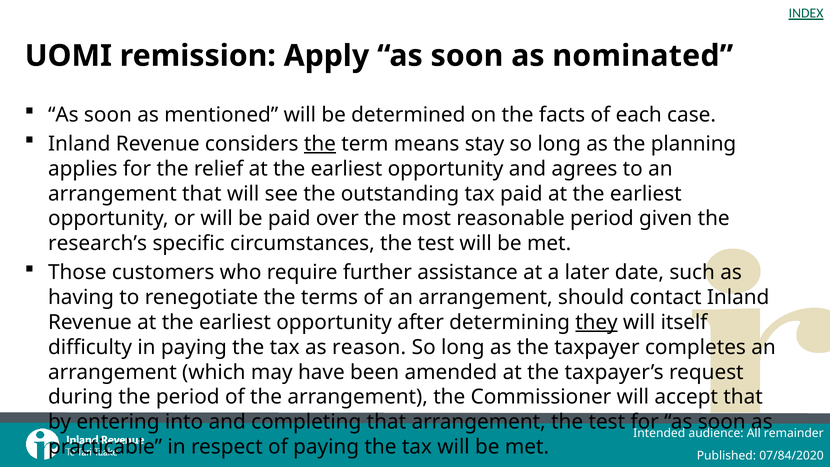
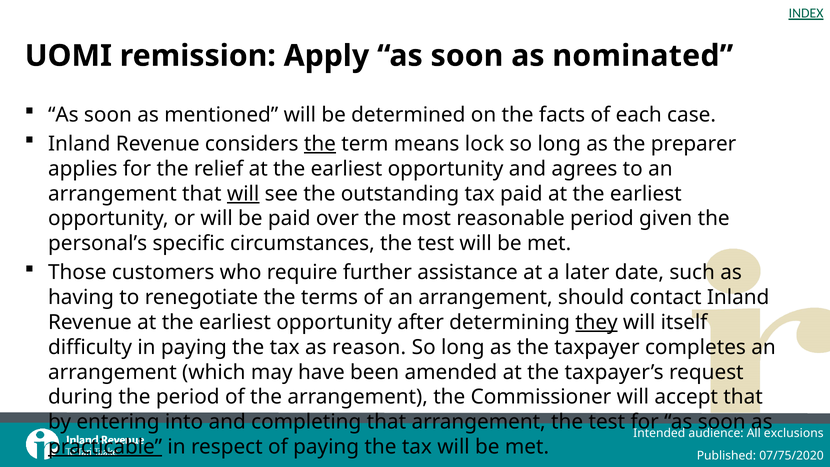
stay: stay -> lock (484, 144)
planning: planning -> preparer (694, 144)
will underline: none -> present (243, 194)
research’s: research’s -> personal’s (98, 243)
remainder: remainder -> exclusions (794, 433)
practicable underline: none -> present (105, 447)
07/84/2020: 07/84/2020 -> 07/75/2020 (792, 456)
